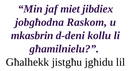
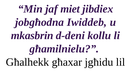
Raskom: Raskom -> Iwiddeb (87, 22)
jistgħu: jistgħu -> għaxar (67, 62)
